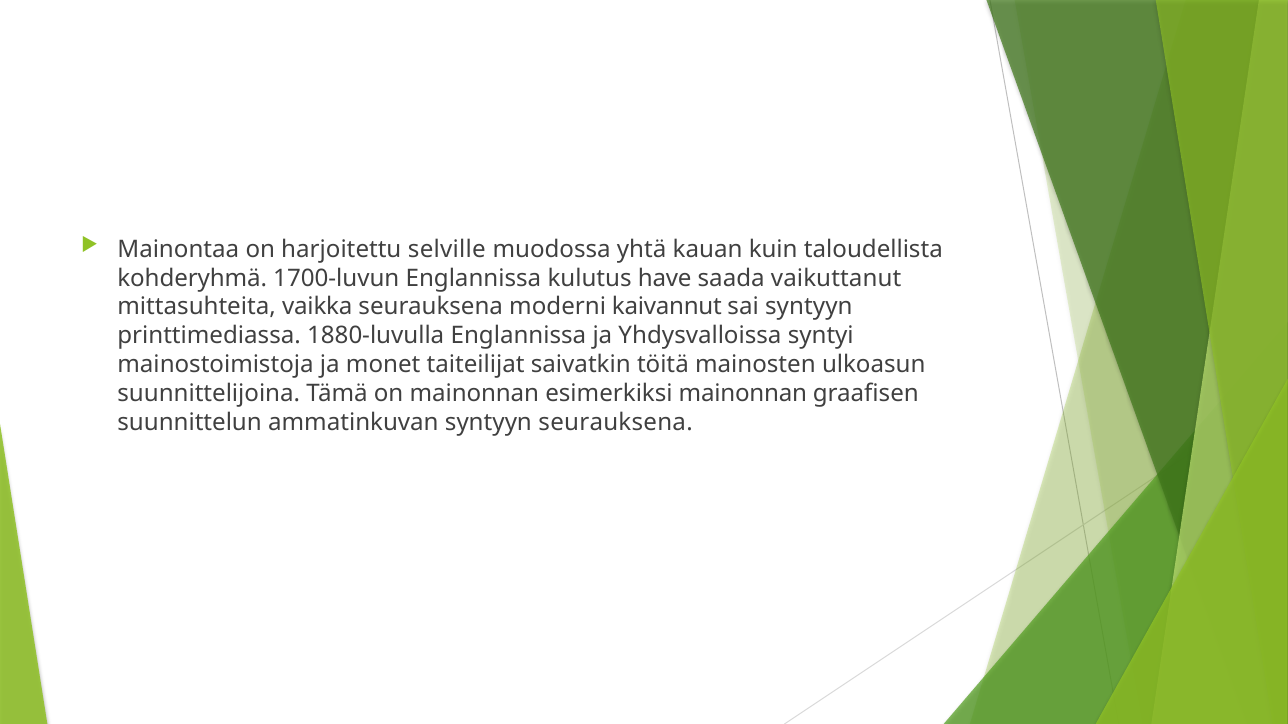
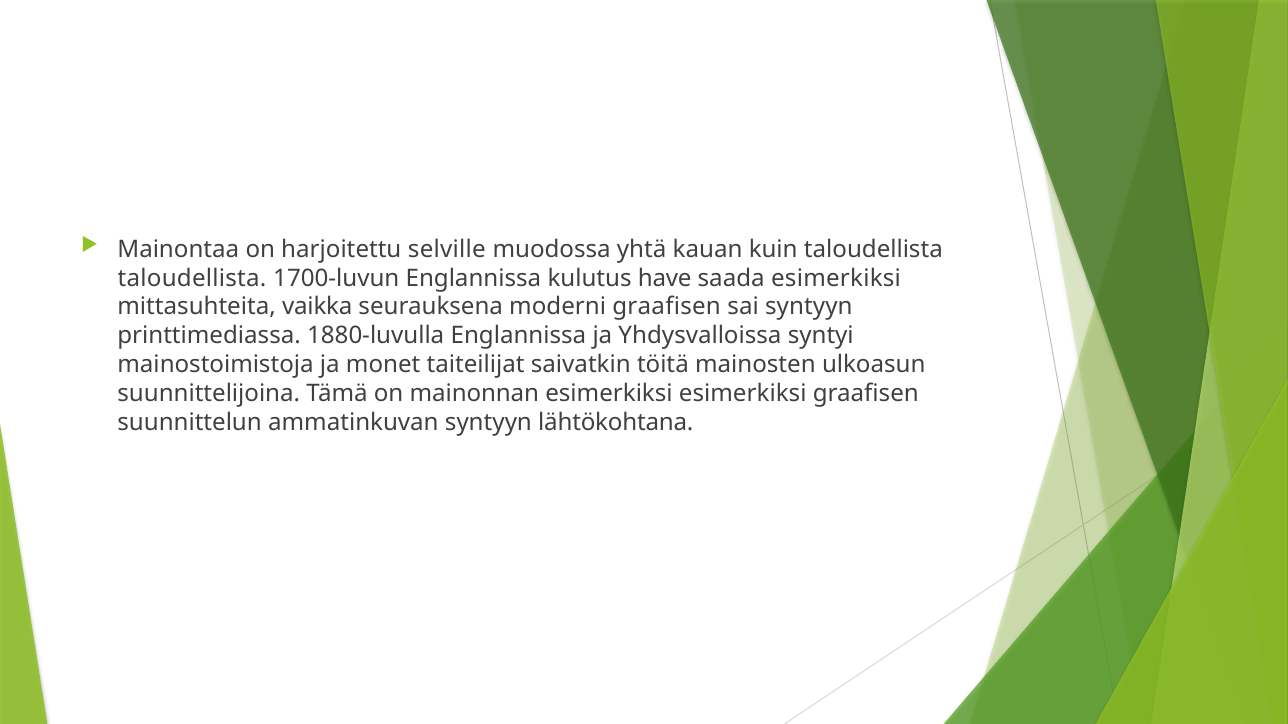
kohderyhmä: kohderyhmä -> taloudellista (192, 278)
saada vaikuttanut: vaikuttanut -> esimerkiksi (836, 278)
moderni kaivannut: kaivannut -> graafisen (667, 307)
esimerkiksi mainonnan: mainonnan -> esimerkiksi (743, 394)
syntyyn seurauksena: seurauksena -> lähtökohtana (616, 423)
